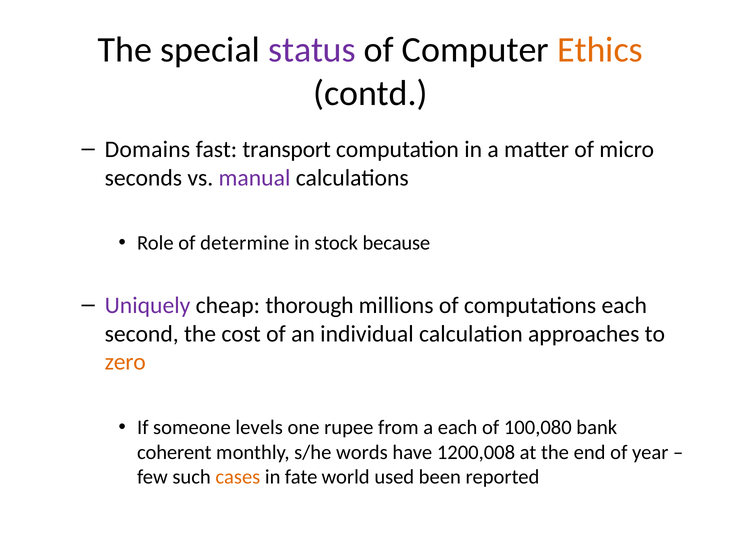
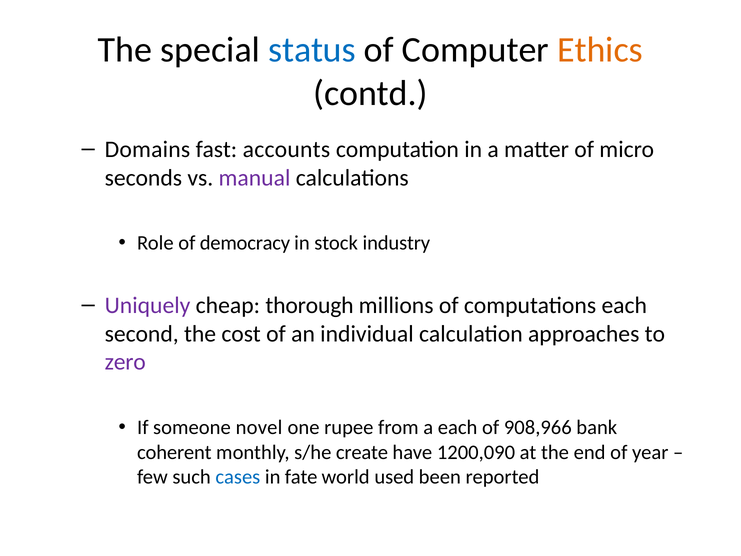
status colour: purple -> blue (312, 50)
transport: transport -> accounts (286, 149)
determine: determine -> democracy (245, 243)
because: because -> industry (396, 243)
zero colour: orange -> purple (125, 362)
levels: levels -> novel (259, 427)
100,080: 100,080 -> 908,966 (538, 427)
words: words -> create (362, 452)
1200,008: 1200,008 -> 1200,090 (476, 452)
cases colour: orange -> blue (238, 477)
